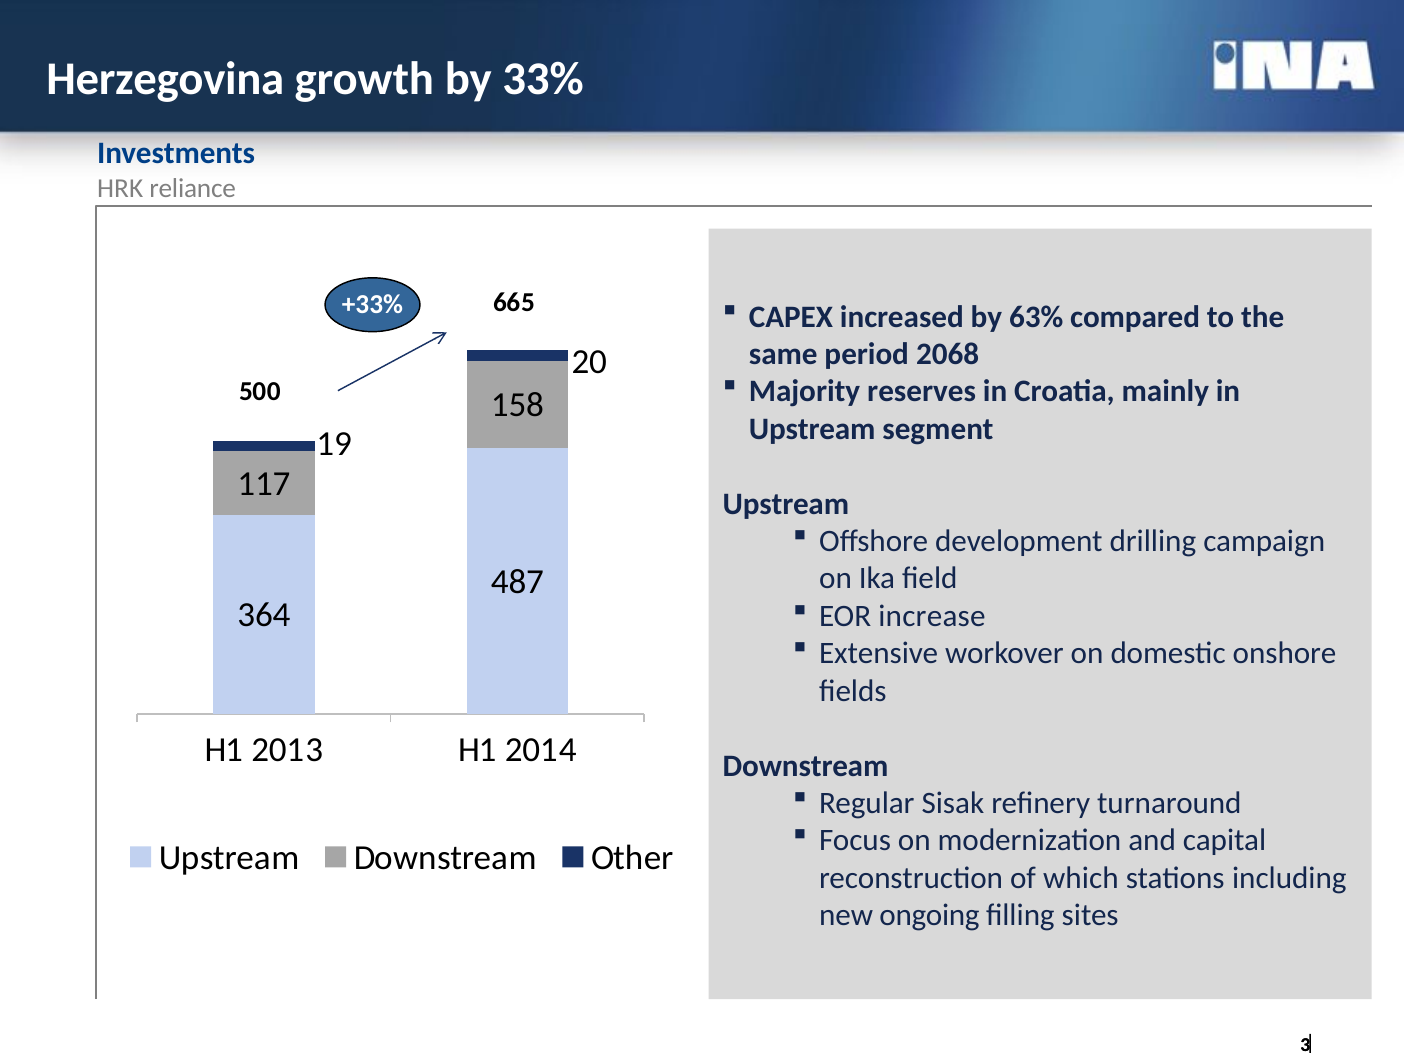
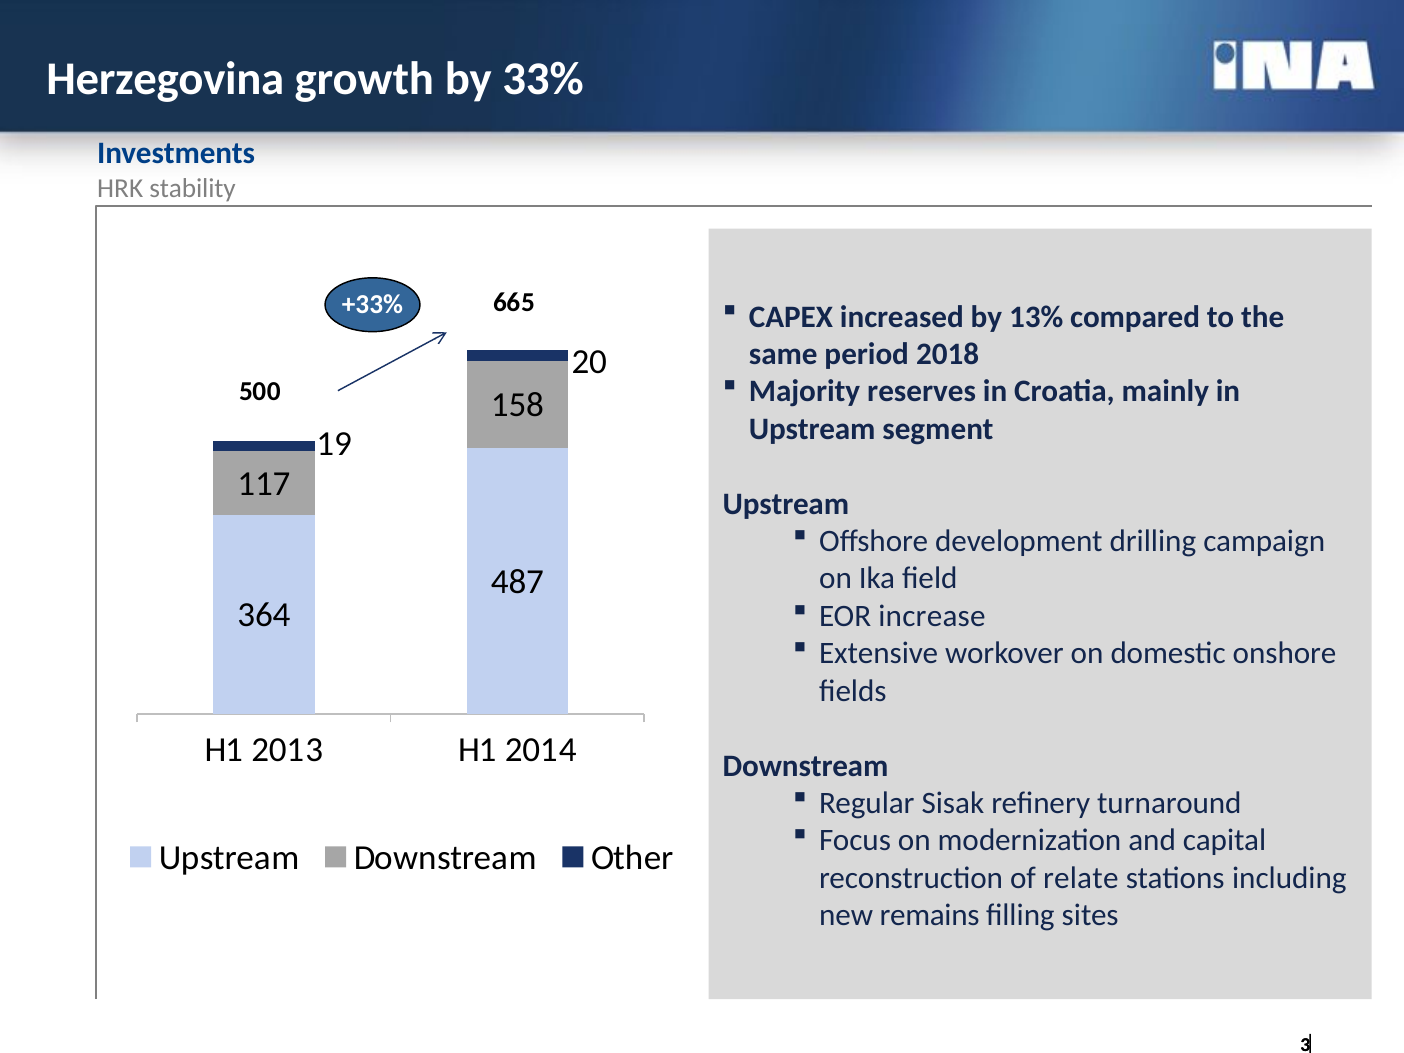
reliance: reliance -> stability (193, 188)
63%: 63% -> 13% (1036, 317)
2068: 2068 -> 2018 (948, 354)
which: which -> relate (1081, 878)
ongoing: ongoing -> remains (930, 915)
